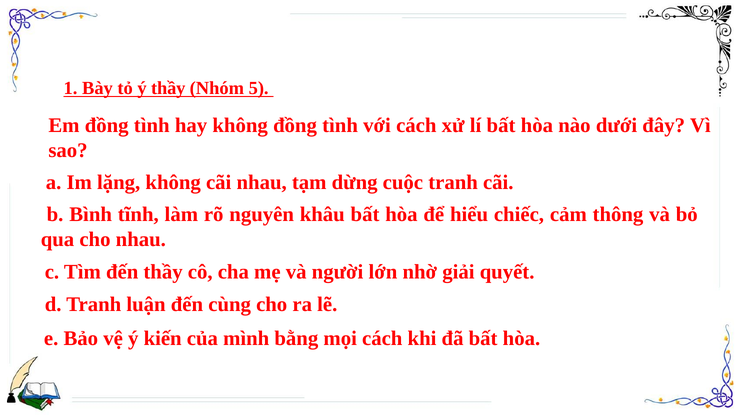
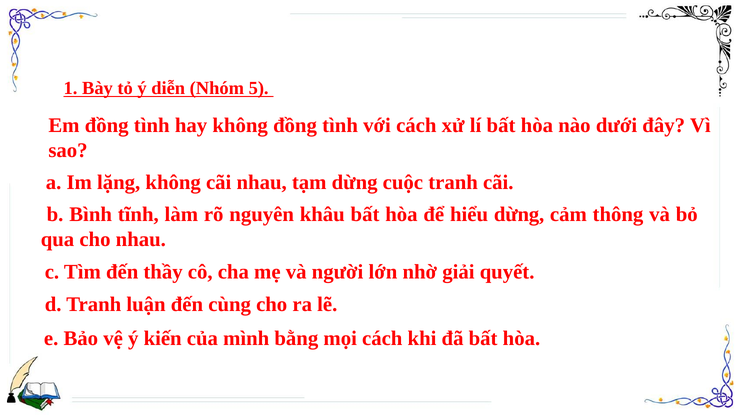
ý thầy: thầy -> diễn (168, 88)
hiểu chiếc: chiếc -> dừng (519, 214)
